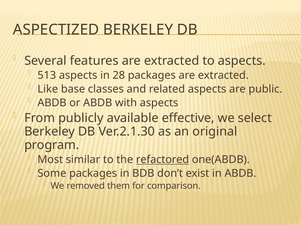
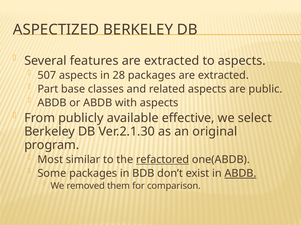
513: 513 -> 507 (47, 76)
Like: Like -> Part (48, 89)
ABDB underline: none -> present (240, 174)
